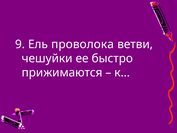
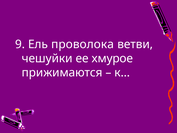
быстро: быстро -> хмурое (112, 58)
